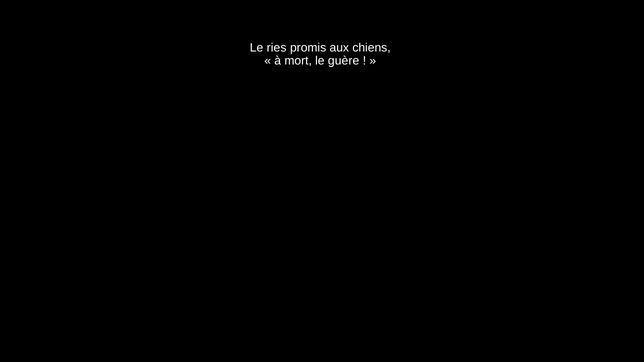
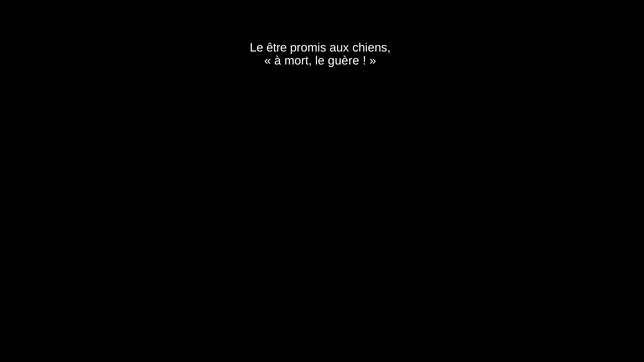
ries: ries -> être (277, 48)
